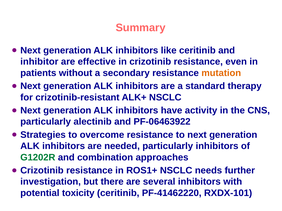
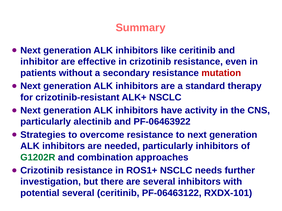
mutation colour: orange -> red (221, 73)
potential toxicity: toxicity -> several (78, 193)
PF-41462220: PF-41462220 -> PF-06463122 (172, 193)
